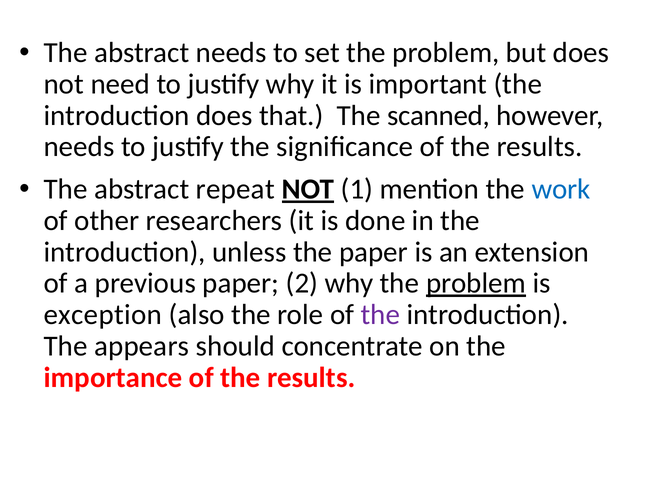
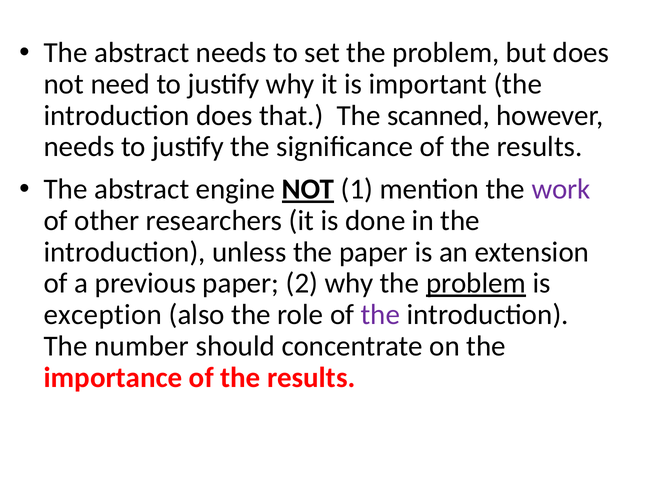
repeat: repeat -> engine (235, 189)
work colour: blue -> purple (561, 189)
appears: appears -> number (142, 346)
